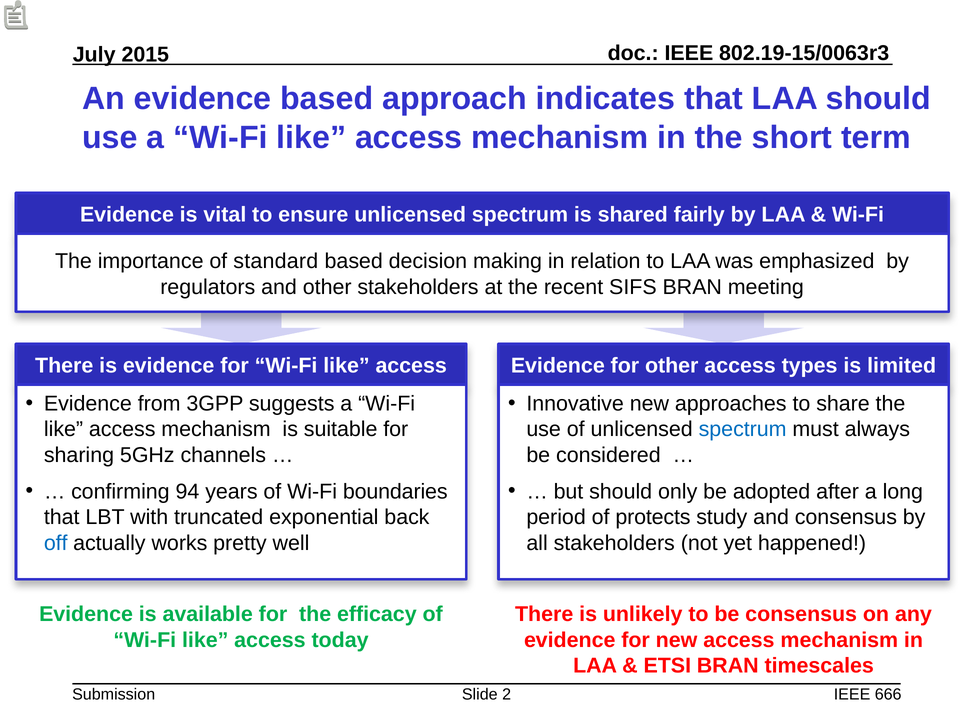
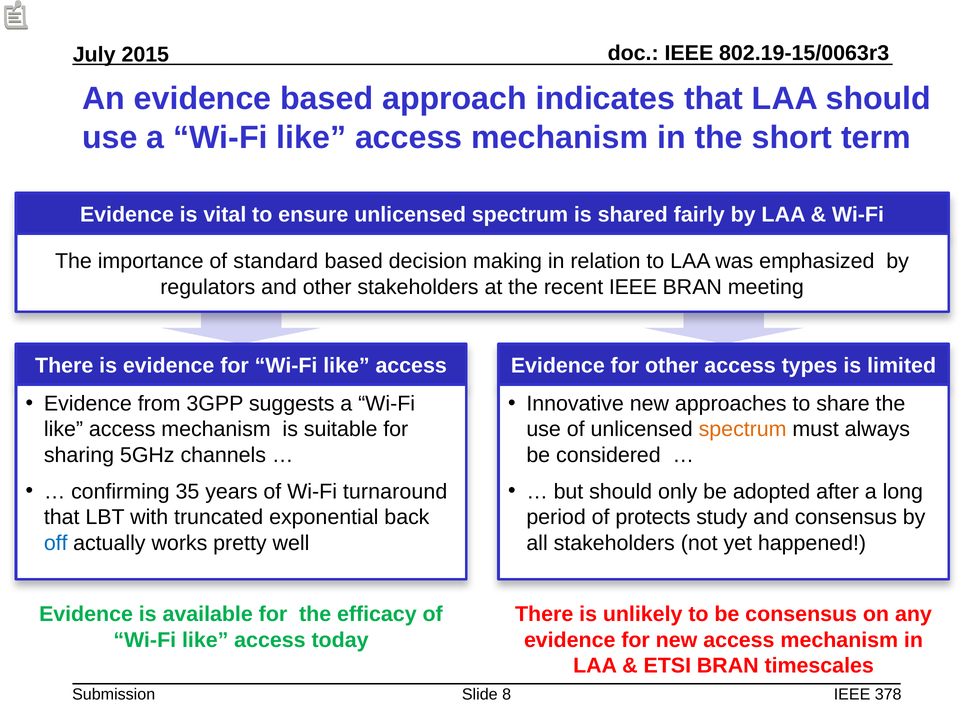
recent SIFS: SIFS -> IEEE (633, 287)
spectrum colour: blue -> orange (743, 429)
94: 94 -> 35 (187, 491)
boundaries: boundaries -> turnaround (395, 491)
2: 2 -> 8 (507, 694)
666: 666 -> 378 (888, 694)
